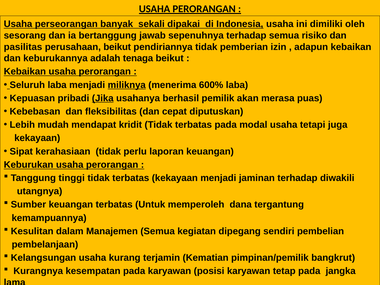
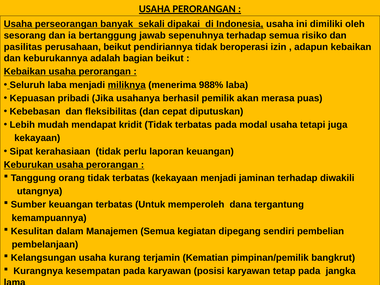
pemberian: pemberian -> beroperasi (244, 47)
tenaga: tenaga -> bagian (138, 58)
600%: 600% -> 988% (211, 85)
Jika underline: present -> none (103, 98)
tinggi: tinggi -> orang (72, 178)
